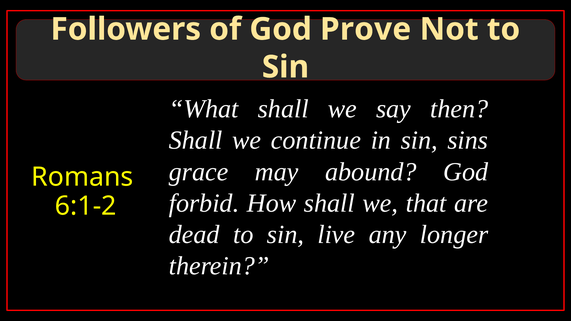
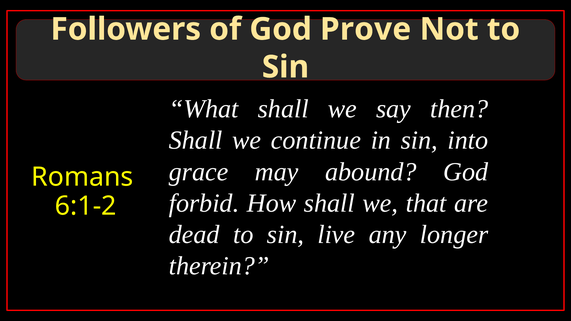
sins: sins -> into (468, 140)
